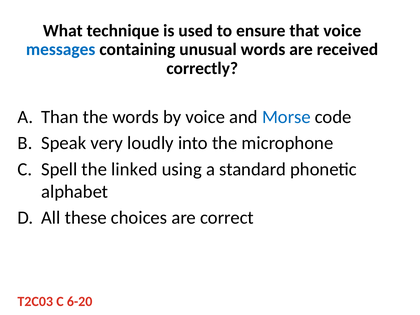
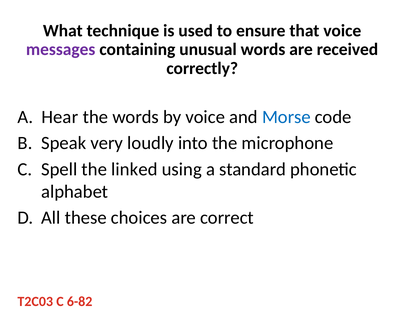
messages colour: blue -> purple (61, 49)
Than: Than -> Hear (60, 117)
6-20: 6-20 -> 6-82 (80, 302)
